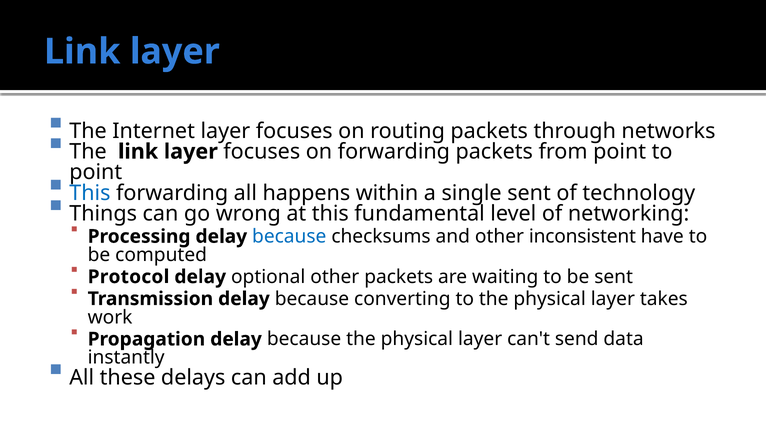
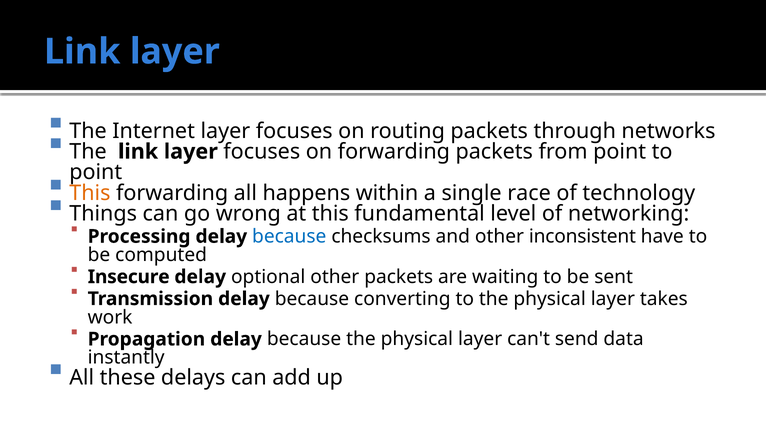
This colour: blue -> orange (90, 193)
single sent: sent -> race (529, 193)
Protocol: Protocol -> Insecure (129, 277)
